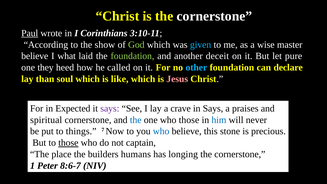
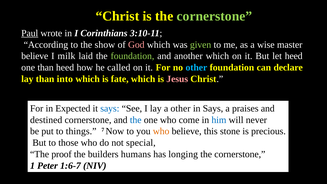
cornerstone colour: white -> light green (214, 16)
God colour: light green -> pink (136, 45)
given colour: light blue -> light green (201, 45)
what: what -> milk (66, 56)
another deceit: deceit -> which (217, 56)
let pure: pure -> heed (294, 56)
one they: they -> than (46, 67)
soul: soul -> into (65, 79)
like: like -> fate (120, 79)
says colour: purple -> blue (110, 108)
a crave: crave -> other (181, 108)
spiritual: spiritual -> destined (46, 120)
who those: those -> come (189, 120)
who colour: blue -> orange (161, 131)
those underline: present -> none (68, 143)
captain: captain -> special (141, 143)
place: place -> proof (62, 154)
8:6-7: 8:6-7 -> 1:6-7 (70, 166)
